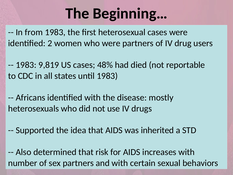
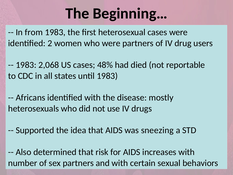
9,819: 9,819 -> 2,068 (49, 65)
inherited: inherited -> sneezing (157, 130)
